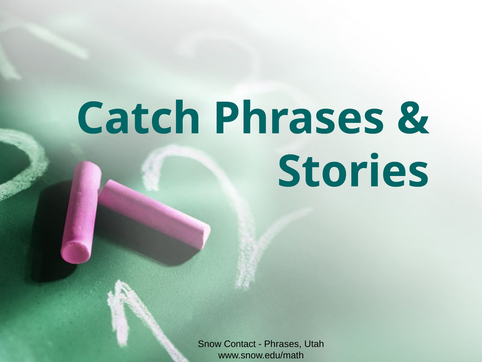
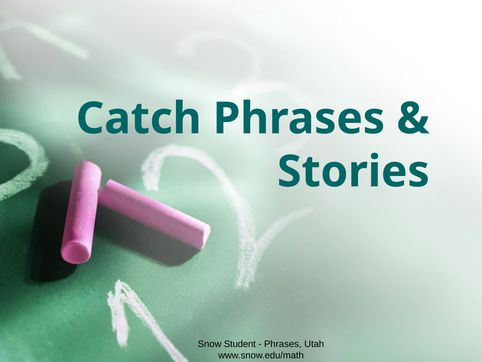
Contact: Contact -> Student (240, 344)
